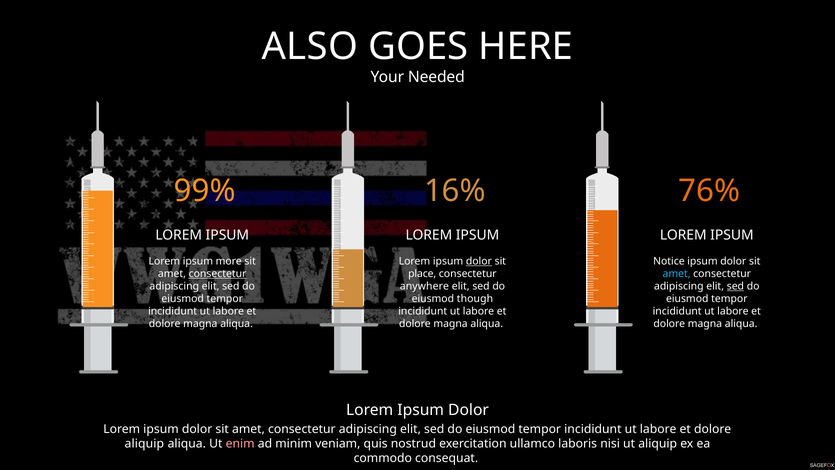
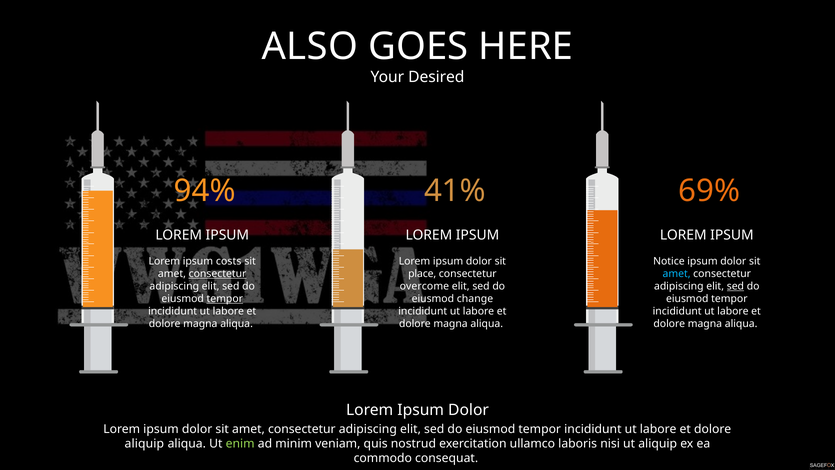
Needed: Needed -> Desired (436, 77)
99%: 99% -> 94% (205, 191)
16%: 16% -> 41% (455, 191)
76%: 76% -> 69% (709, 191)
more: more -> costs (229, 261)
dolor underline: present -> none (479, 261)
anywhere: anywhere -> overcome (424, 286)
tempor underline: none -> present (225, 299)
though: though -> change (475, 299)
enim colour: pink -> light green (240, 443)
